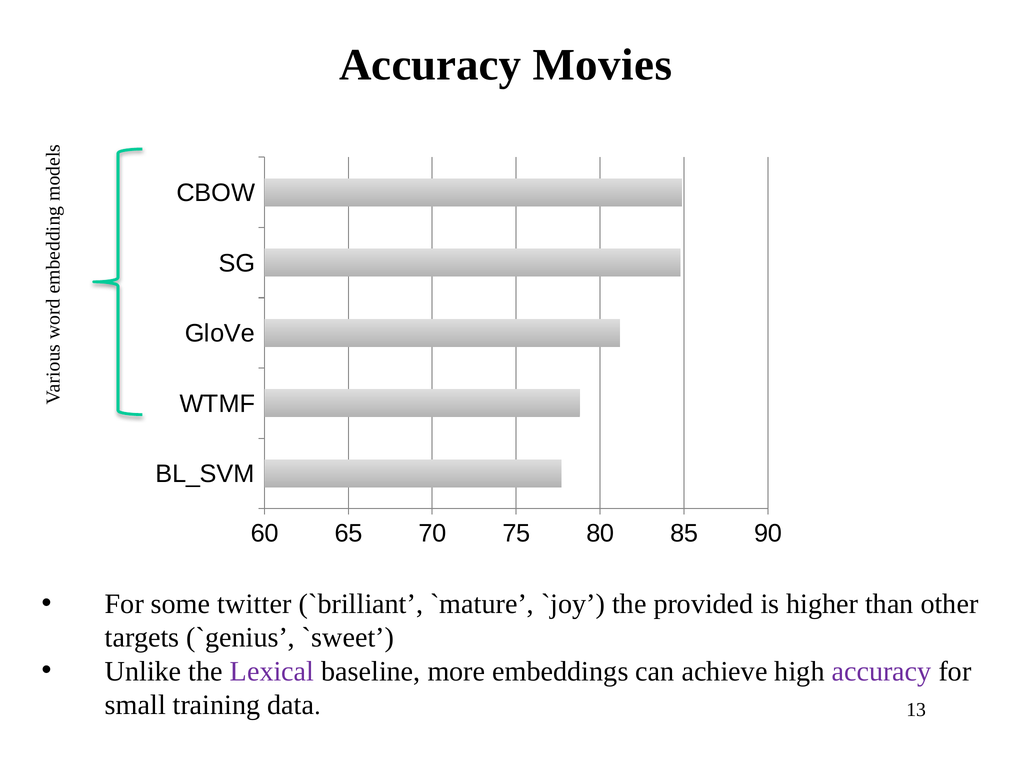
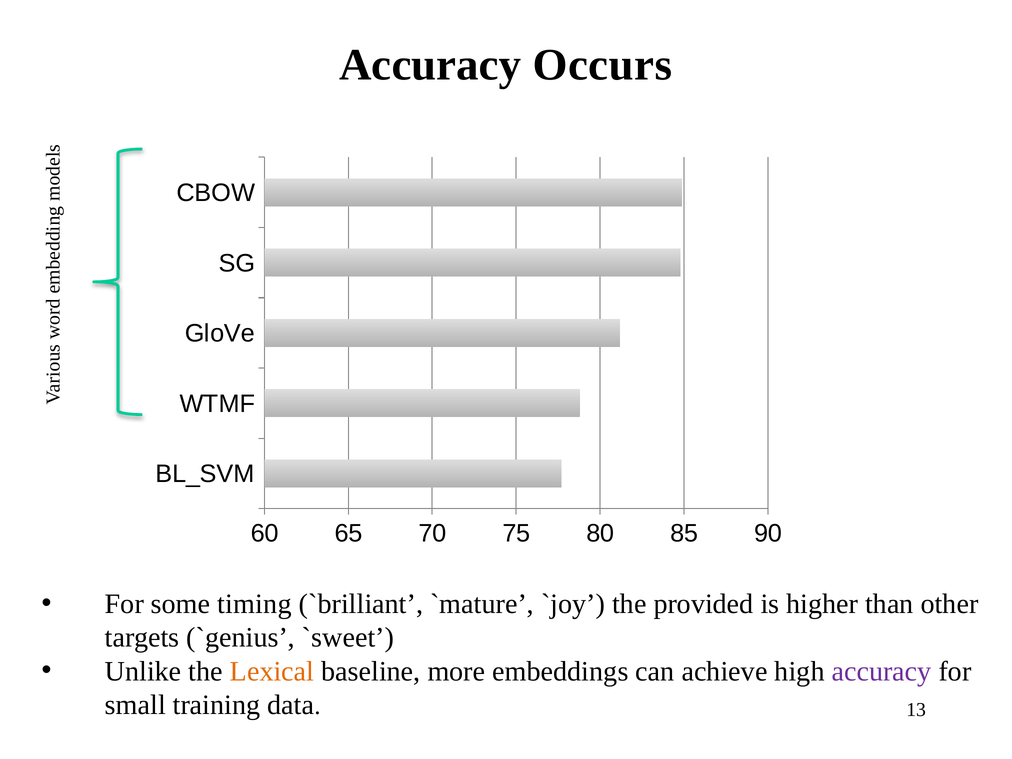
Movies: Movies -> Occurs (602, 65)
twitter: twitter -> timing (255, 604)
Lexical colour: purple -> orange (272, 671)
